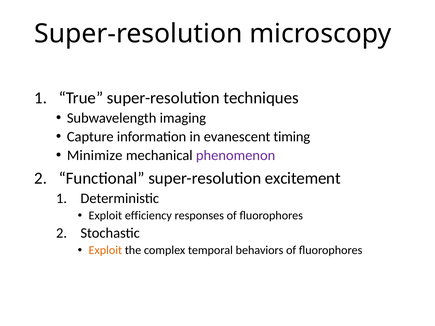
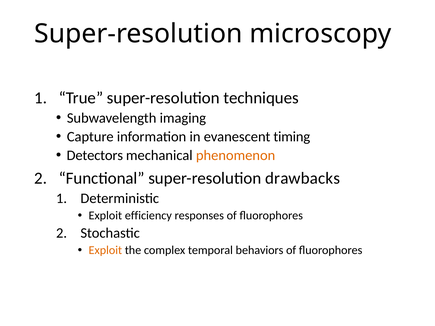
Minimize: Minimize -> Detectors (95, 155)
phenomenon colour: purple -> orange (236, 155)
excitement: excitement -> drawbacks (303, 178)
